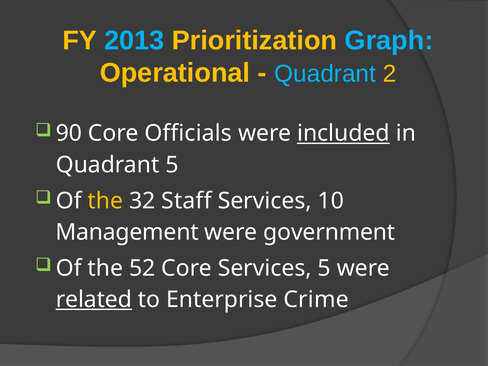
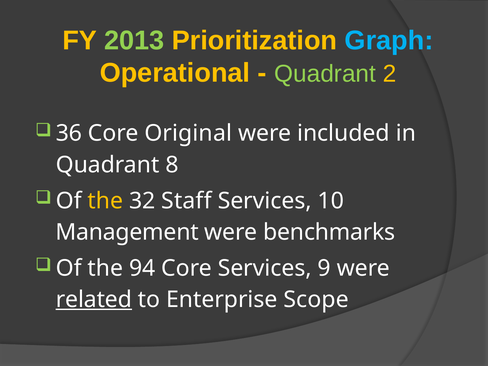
2013 colour: light blue -> light green (134, 41)
Quadrant colour: light blue -> light green (325, 74)
90: 90 -> 36 (69, 133)
Officials: Officials -> Original (188, 133)
included underline: present -> none (343, 133)
Quadrant 5: 5 -> 8 (172, 165)
government: government -> benchmarks (329, 232)
52: 52 -> 94 (142, 268)
Services 5: 5 -> 9 (324, 268)
Crime: Crime -> Scope (316, 300)
